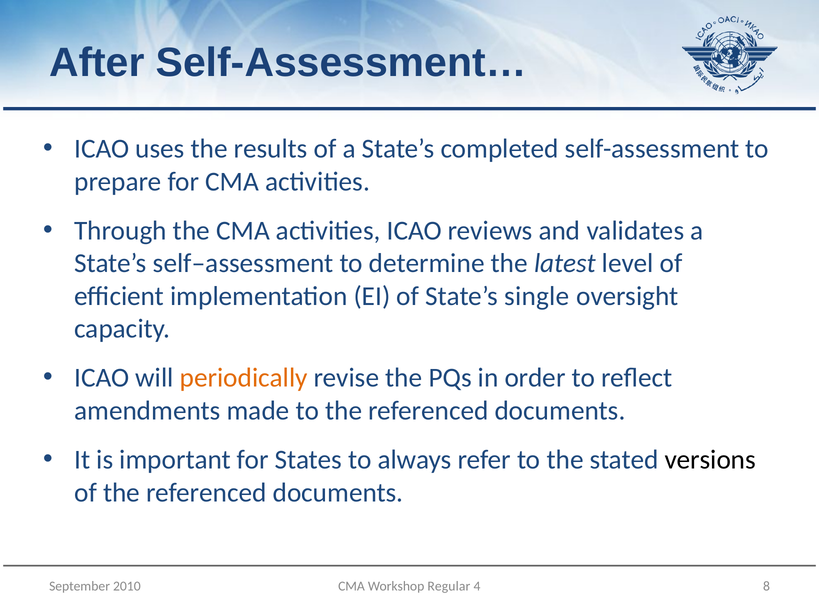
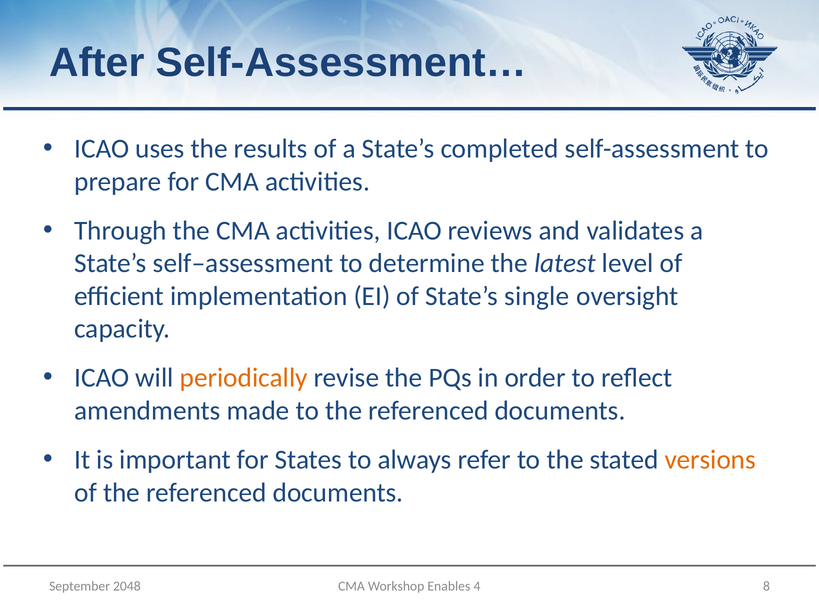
versions colour: black -> orange (710, 460)
Regular: Regular -> Enables (449, 586)
2010: 2010 -> 2048 (127, 587)
